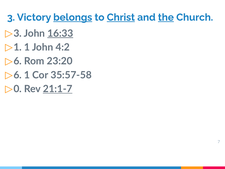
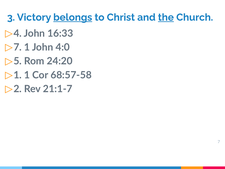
Christ underline: present -> none (121, 17)
3: 3 -> 4 (18, 33)
16:33 underline: present -> none (60, 33)
1: 1 -> 7 (18, 47)
4:2: 4:2 -> 4:0 (63, 47)
6: 6 -> 5 (18, 61)
23:20: 23:20 -> 24:20 (60, 61)
6: 6 -> 1 (18, 75)
35:57-58: 35:57-58 -> 68:57-58 (71, 75)
0: 0 -> 2 (18, 89)
21:1-7 underline: present -> none (58, 89)
